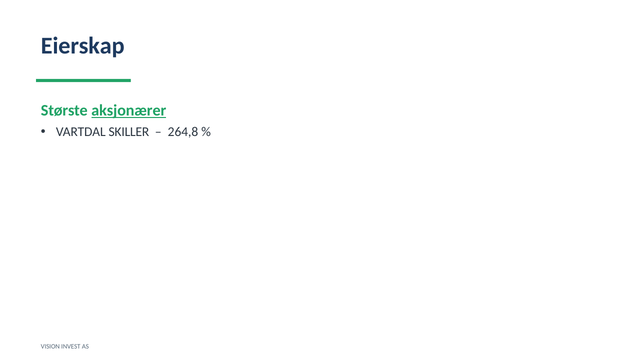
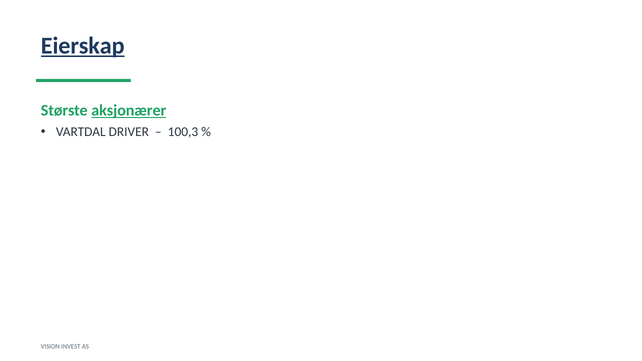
Eierskap underline: none -> present (83, 46)
SKILLER: SKILLER -> DRIVER (129, 132)
264,8: 264,8 -> 100,3 (183, 132)
